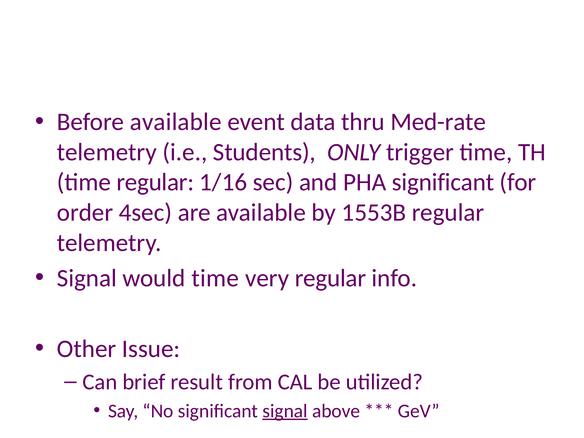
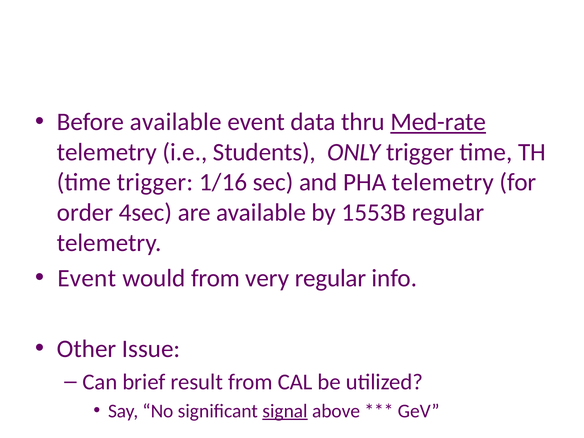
Med-rate underline: none -> present (438, 122)
time regular: regular -> trigger (155, 182)
PHA significant: significant -> telemetry (443, 182)
Signal: Signal -> Event (87, 278)
would time: time -> from (216, 278)
